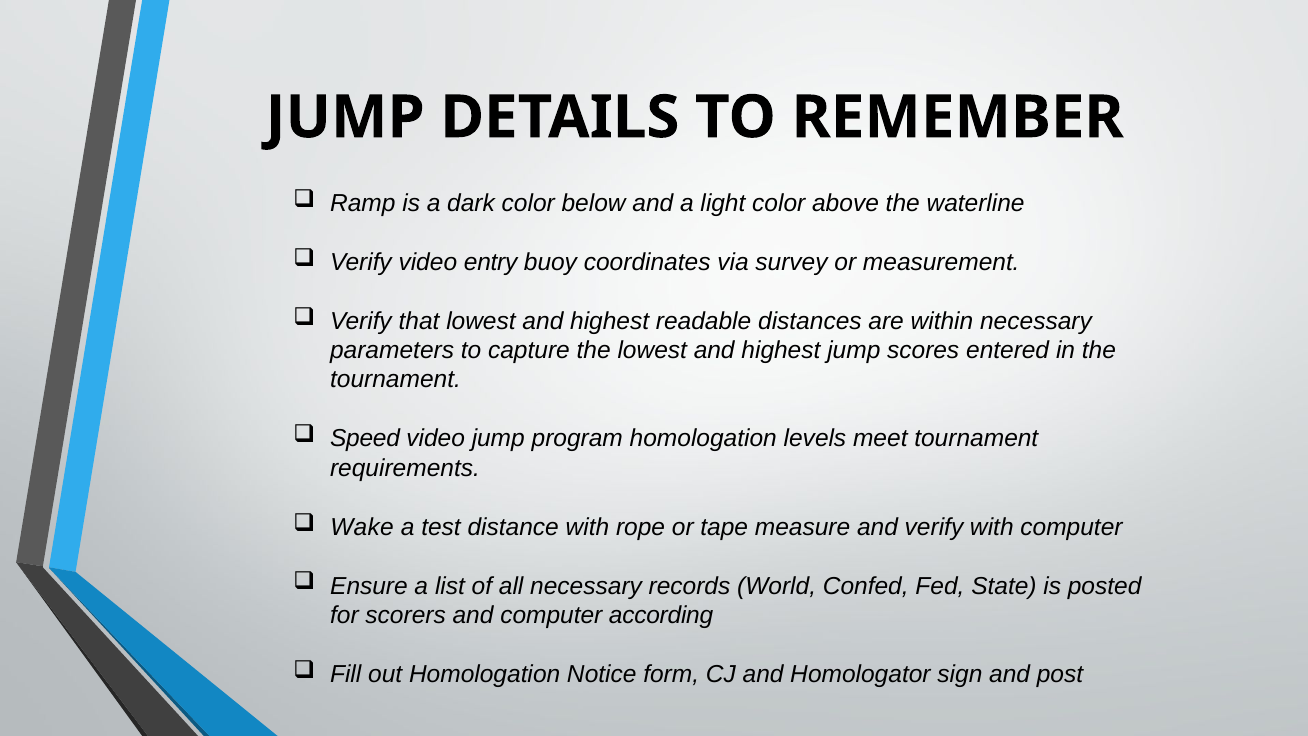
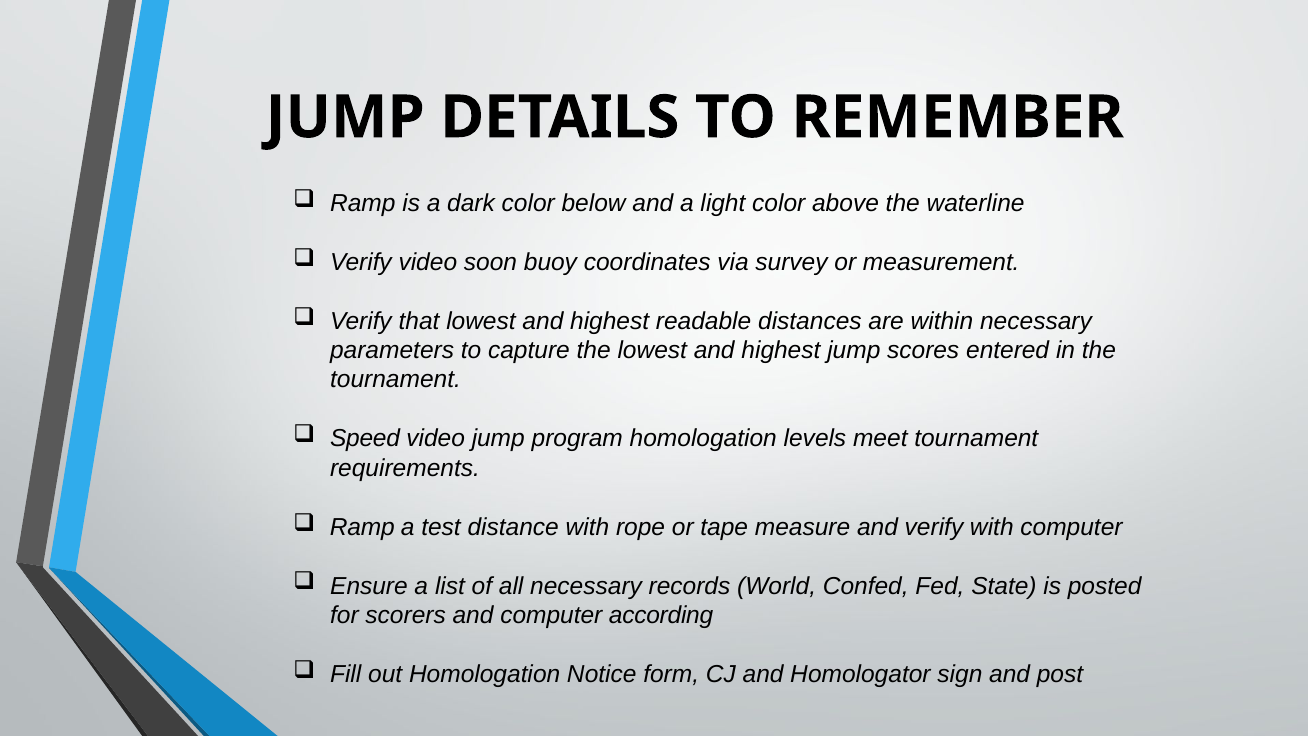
entry: entry -> soon (491, 262)
Wake: Wake -> Ramp (362, 527)
